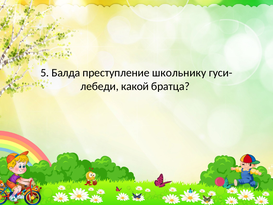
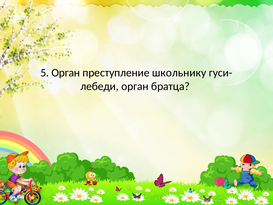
5 Балда: Балда -> Орган (66, 73)
лебеди какой: какой -> орган (135, 86)
